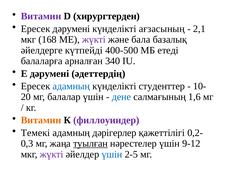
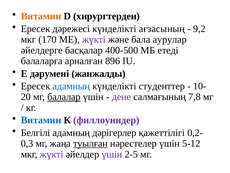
Витамин colour: purple -> orange (41, 16)
Ересек дәрумені: дәрумені -> дәрежесі (71, 29)
2,1: 2,1 -> 9,2 (199, 29)
168: 168 -> 170 (48, 39)
базалық: базалық -> аурулар (170, 39)
күтпейді: күтпейді -> басқалар (84, 50)
340: 340 -> 896 (113, 61)
әдеттердің: әдеттердің -> жанжалды (99, 73)
балалар underline: none -> present (64, 97)
дене colour: blue -> purple (121, 97)
1,6: 1,6 -> 7,8 (194, 97)
Витамин colour: orange -> blue (41, 120)
Темекі: Темекі -> Белгілі (36, 132)
9-12: 9-12 -> 5-12 (191, 143)
үшін colour: blue -> purple (112, 154)
